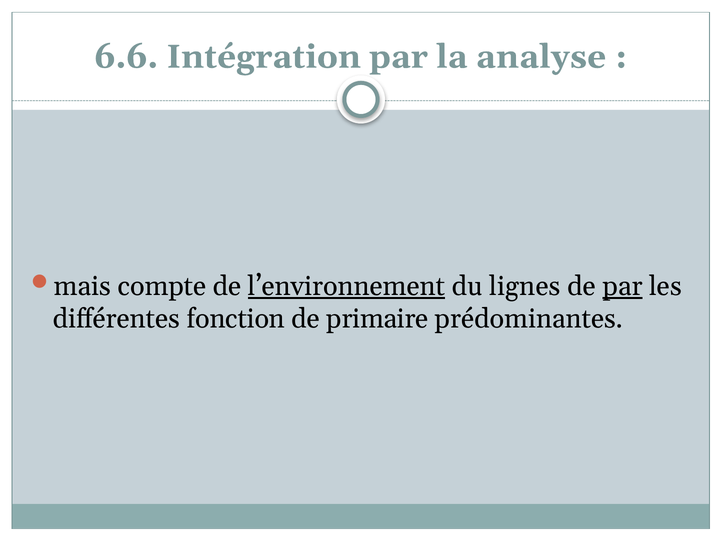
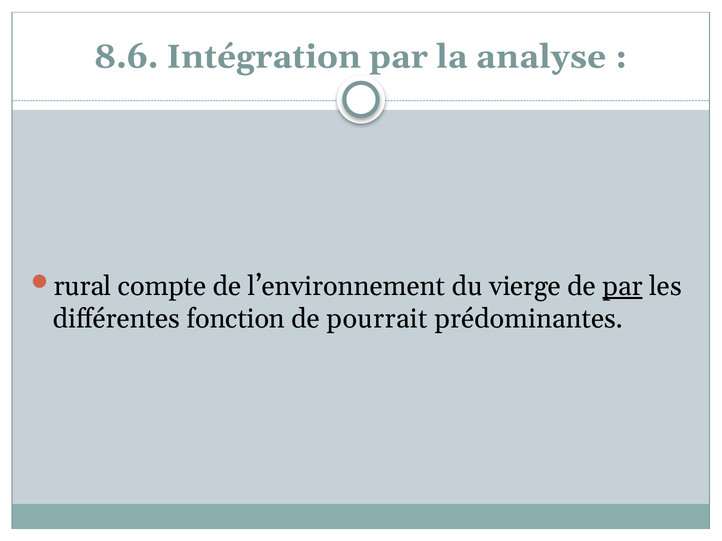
6.6: 6.6 -> 8.6 (126, 57)
mais: mais -> rural (83, 287)
l’environnement underline: present -> none (347, 287)
lignes: lignes -> vierge (525, 287)
primaire: primaire -> pourrait (377, 319)
